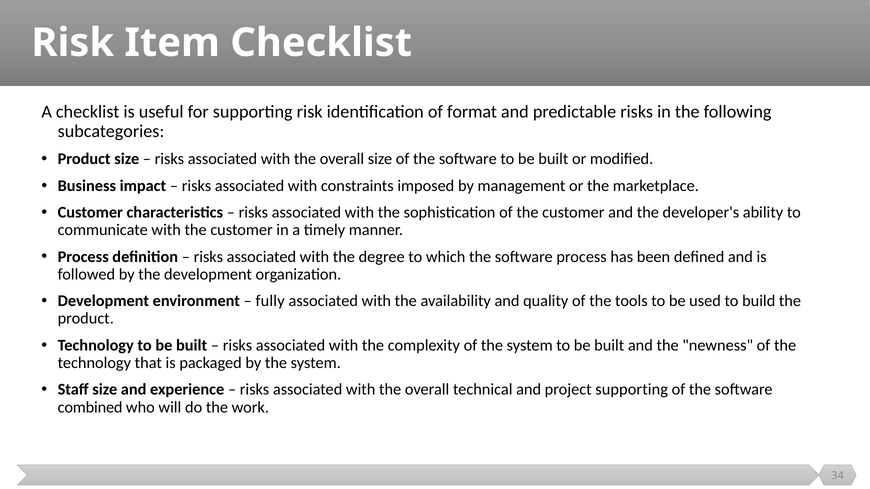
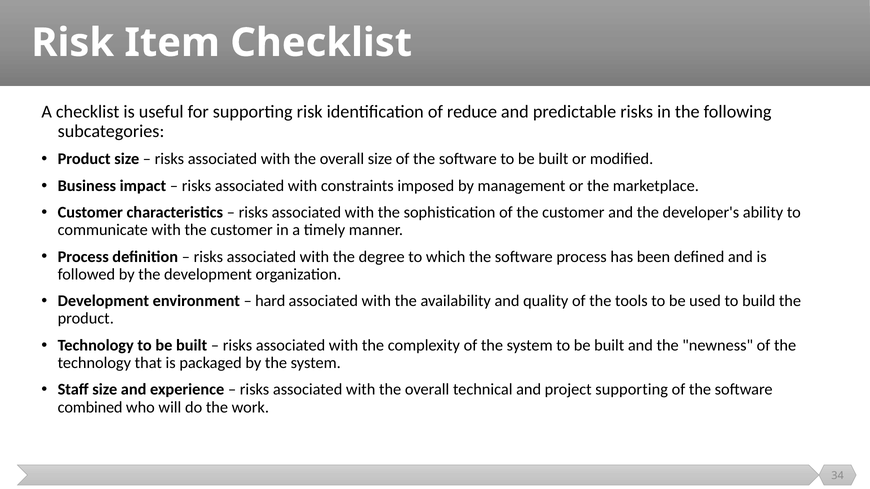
format: format -> reduce (472, 112)
fully: fully -> hard (270, 301)
